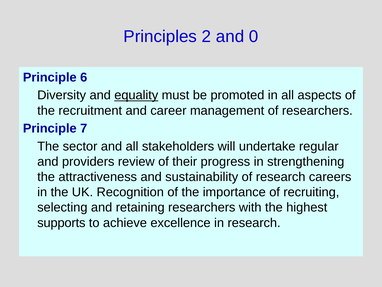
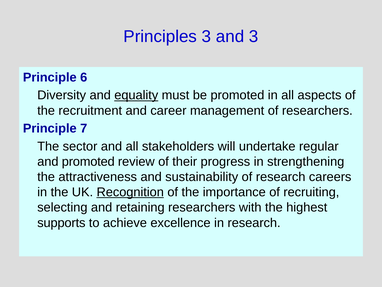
Principles 2: 2 -> 3 (206, 37)
and 0: 0 -> 3 (254, 37)
and providers: providers -> promoted (88, 161)
Recognition underline: none -> present (130, 192)
